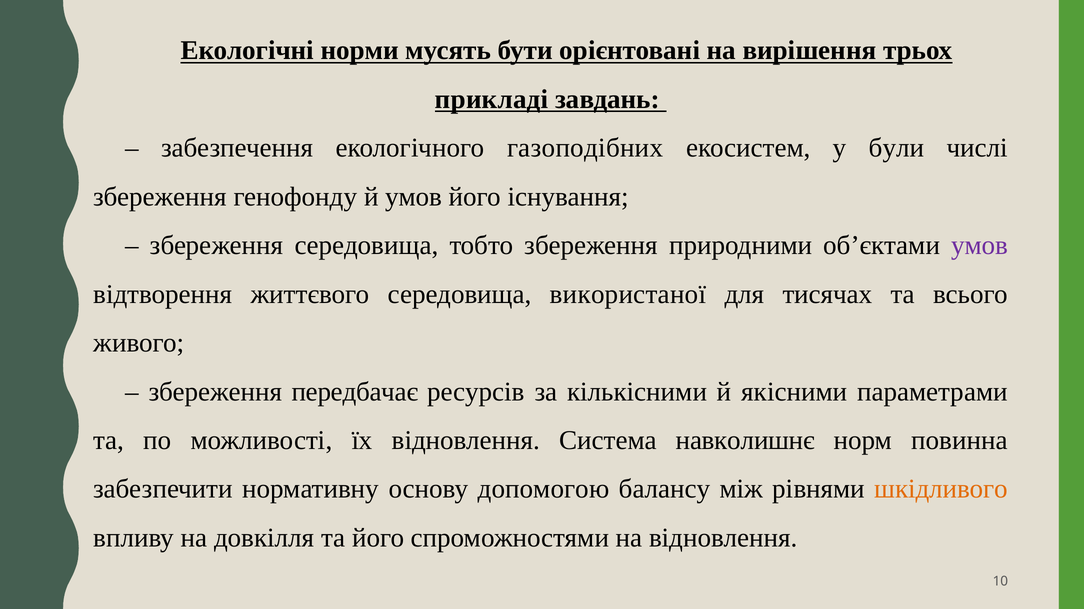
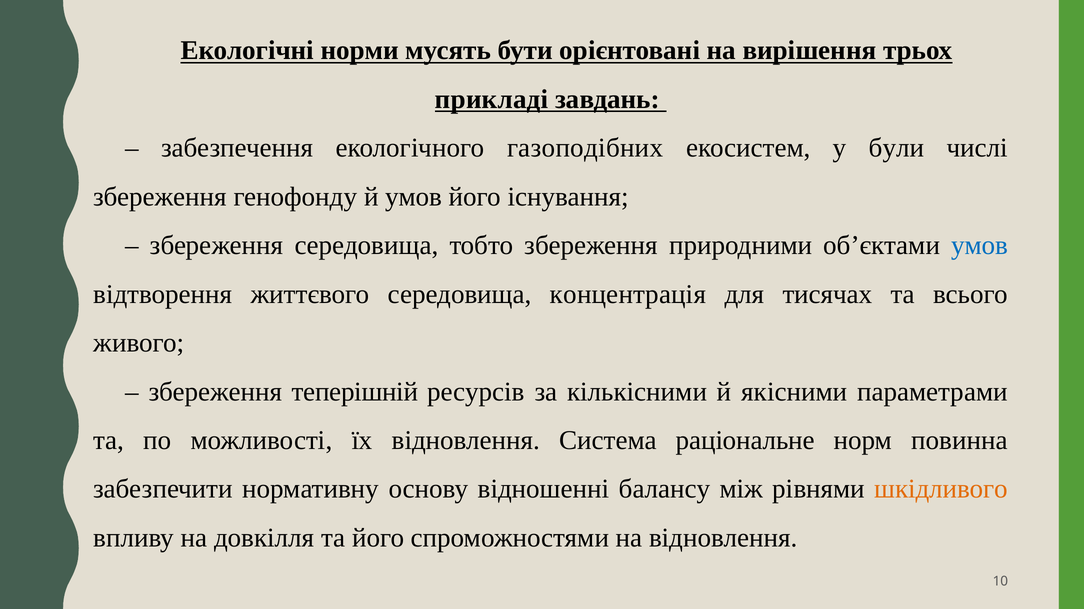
умов colour: purple -> blue (979, 246)
використаної: використаної -> концентрація (628, 295)
передбачає: передбачає -> теперішній (355, 392)
навколишнє: навколишнє -> раціональне (745, 441)
допомогою: допомогою -> відношенні (544, 490)
